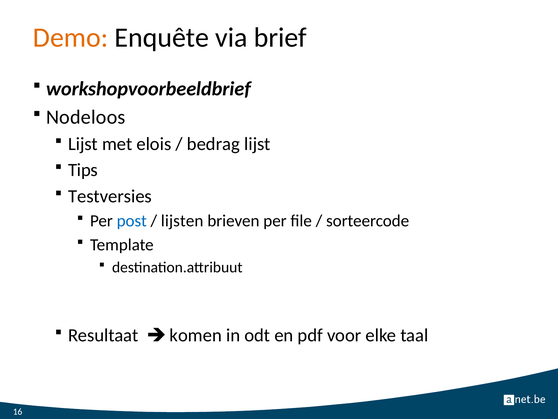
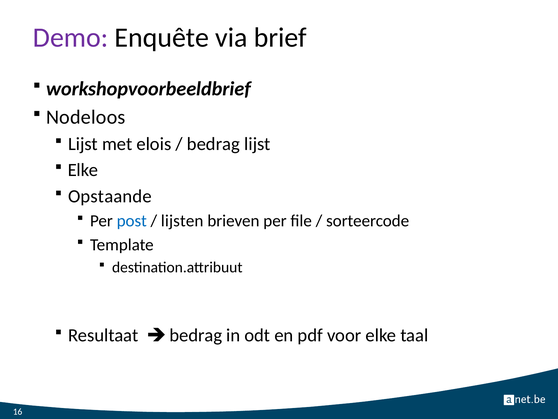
Demo colour: orange -> purple (71, 38)
Tips: Tips -> Elke (83, 170)
Testversies: Testversies -> Opstaande (110, 196)
komen: komen -> bedrag (196, 335)
